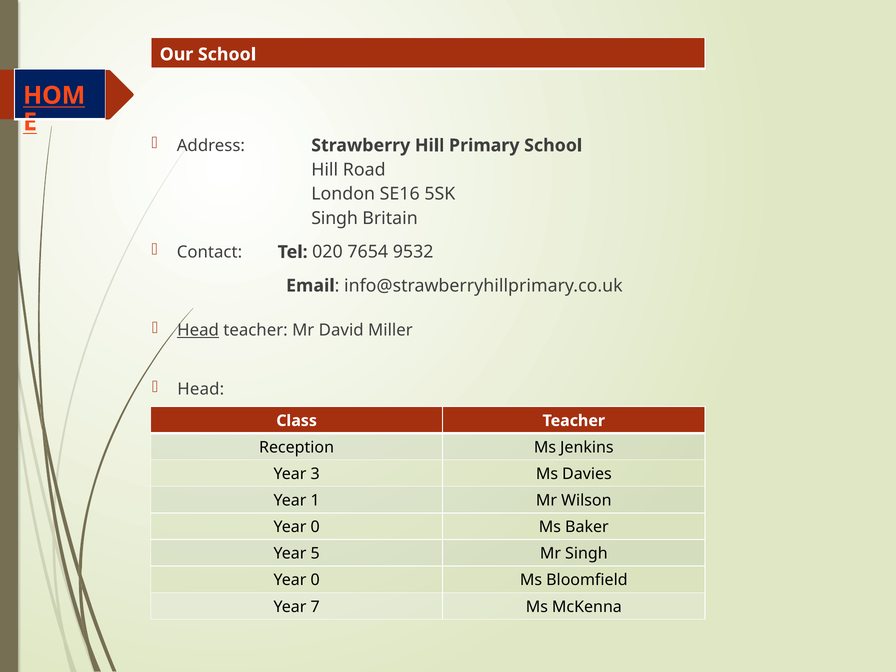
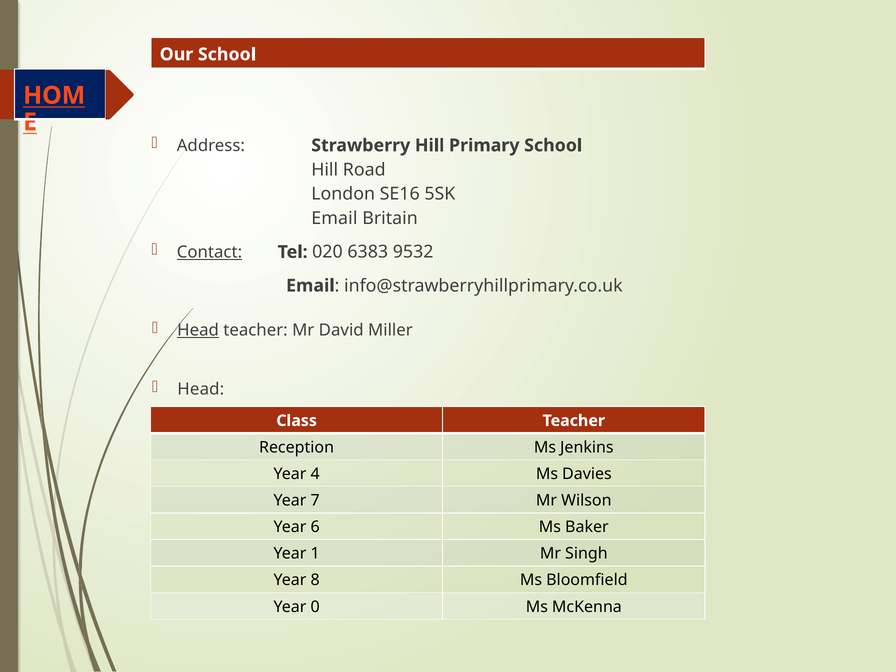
Singh: Singh -> Email (334, 218)
Contact underline: none -> present (209, 252)
7654: 7654 -> 6383 (368, 252)
3: 3 -> 4 (315, 474)
1: 1 -> 7 (315, 500)
0: 0 -> 6 (315, 527)
5: 5 -> 1 (315, 554)
0: 0 -> 8 (315, 580)
7: 7 -> 0 (315, 607)
